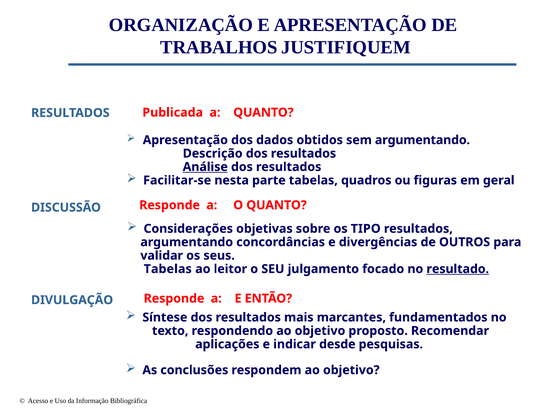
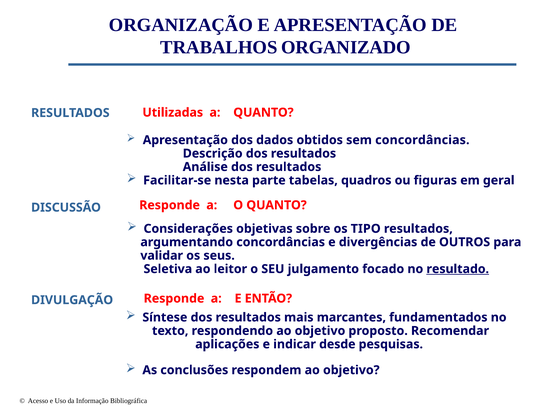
JUSTIFIQUEM: JUSTIFIQUEM -> ORGANIZADO (346, 47)
Publicada: Publicada -> Utilizadas (173, 112)
sem argumentando: argumentando -> concordâncias (422, 140)
Análise underline: present -> none (205, 167)
Tabelas: Tabelas -> Seletiva (168, 269)
